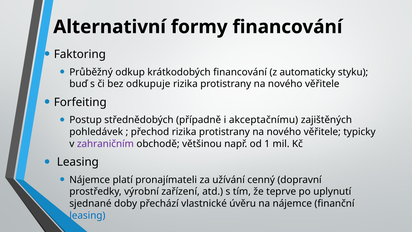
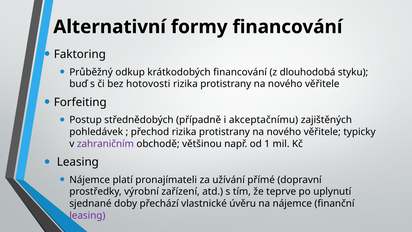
automaticky: automaticky -> dlouhodobá (308, 72)
odkupuje: odkupuje -> hotovosti (148, 84)
cenný: cenný -> přímé (261, 180)
leasing colour: blue -> purple (87, 215)
